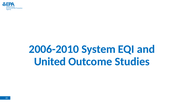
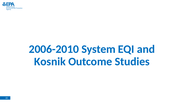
United: United -> Kosnik (50, 62)
